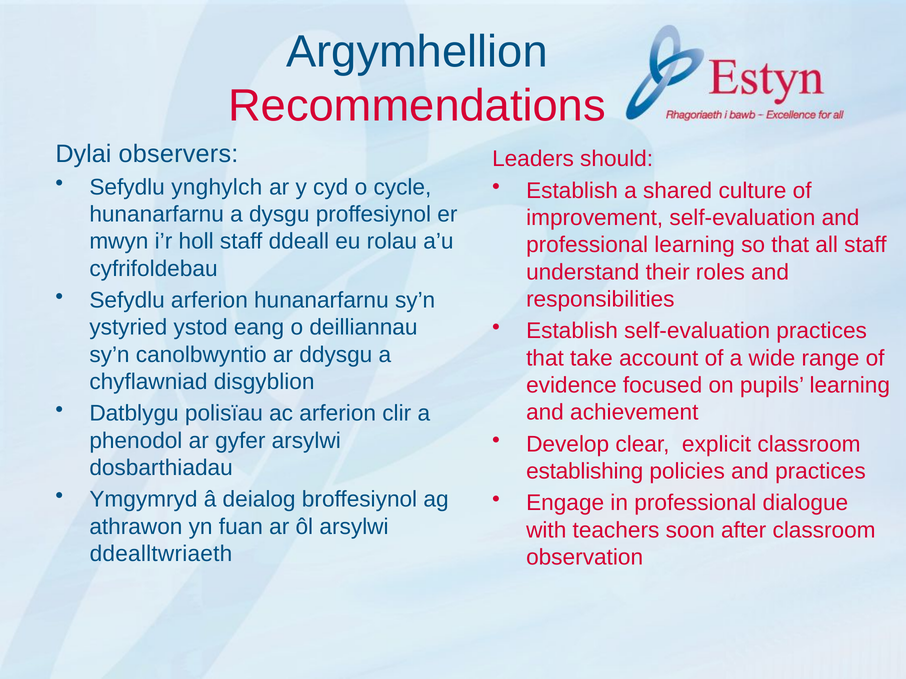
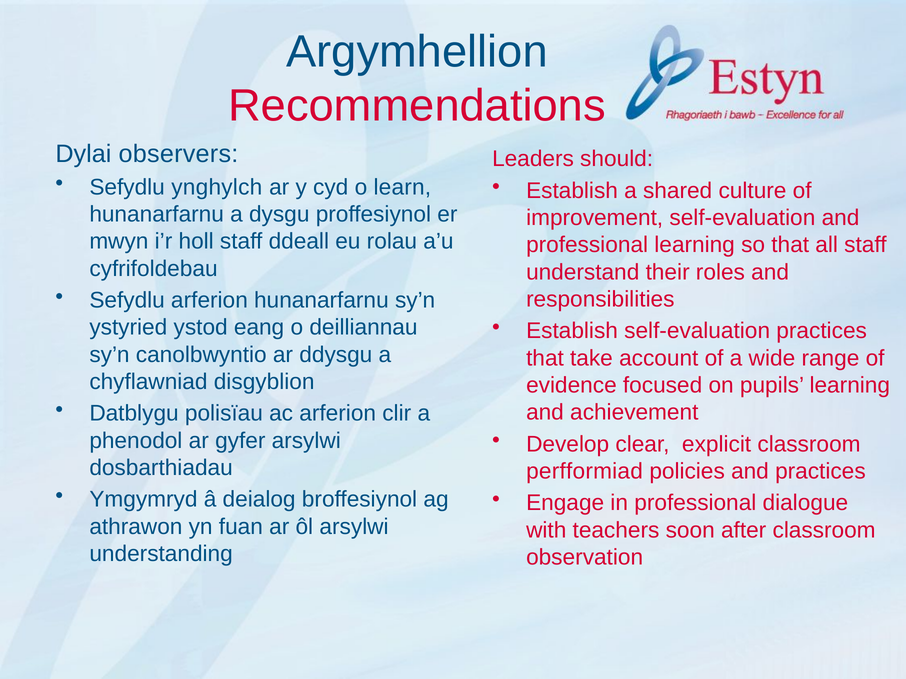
cycle: cycle -> learn (402, 187)
establishing: establishing -> perfformiad (585, 472)
ddealltwriaeth: ddealltwriaeth -> understanding (161, 554)
